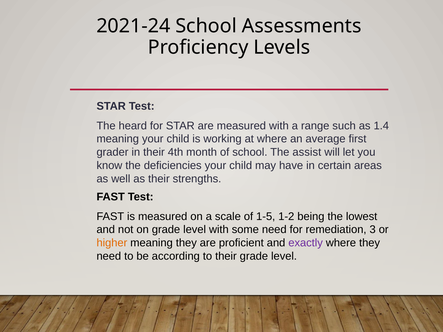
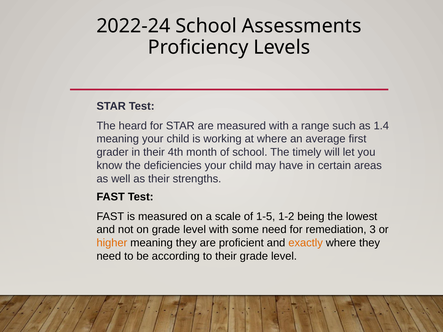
2021-24: 2021-24 -> 2022-24 (133, 26)
assist: assist -> timely (307, 152)
exactly colour: purple -> orange (306, 243)
